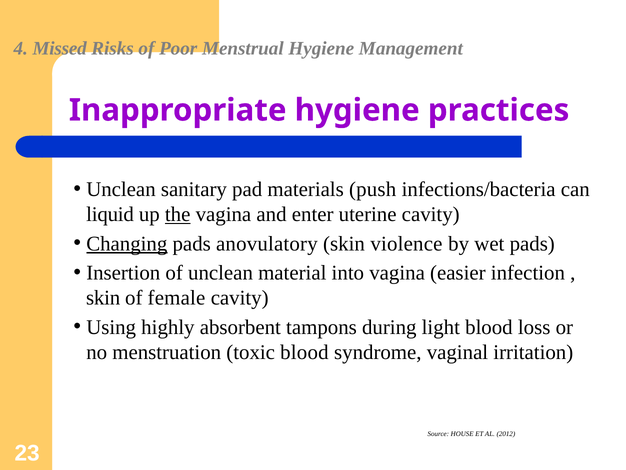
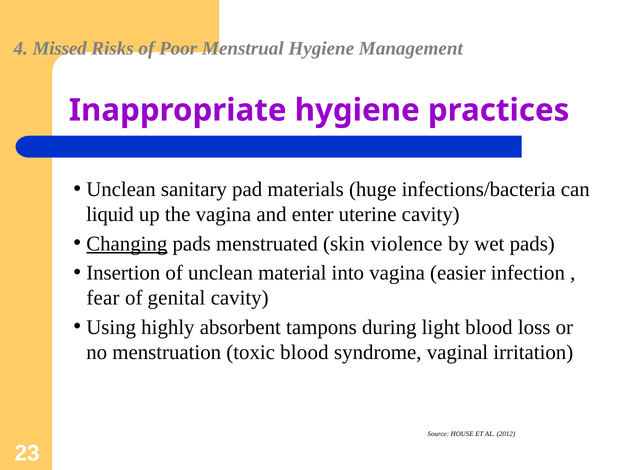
push: push -> huge (373, 189)
the underline: present -> none (178, 214)
anovulatory: anovulatory -> menstruated (267, 243)
skin: skin -> fear (103, 298)
female: female -> genital (176, 298)
